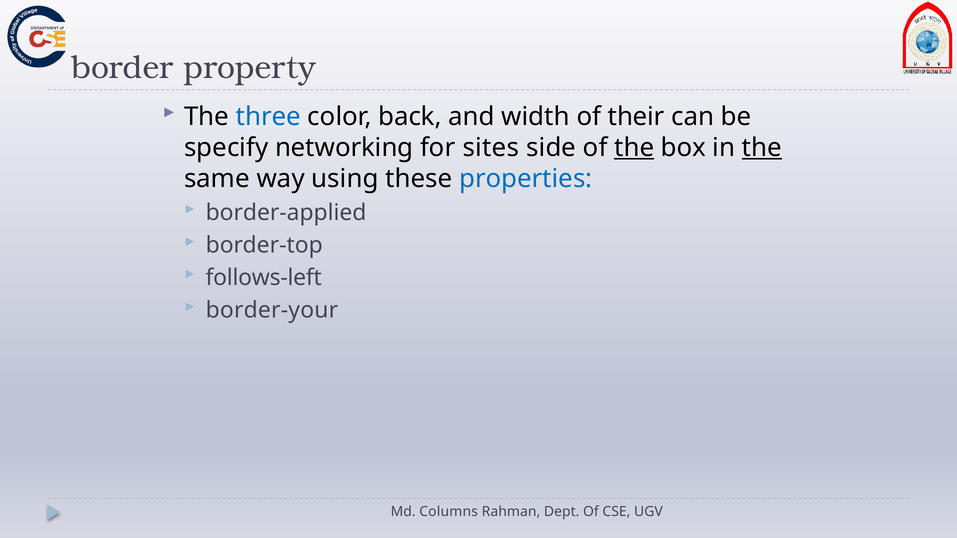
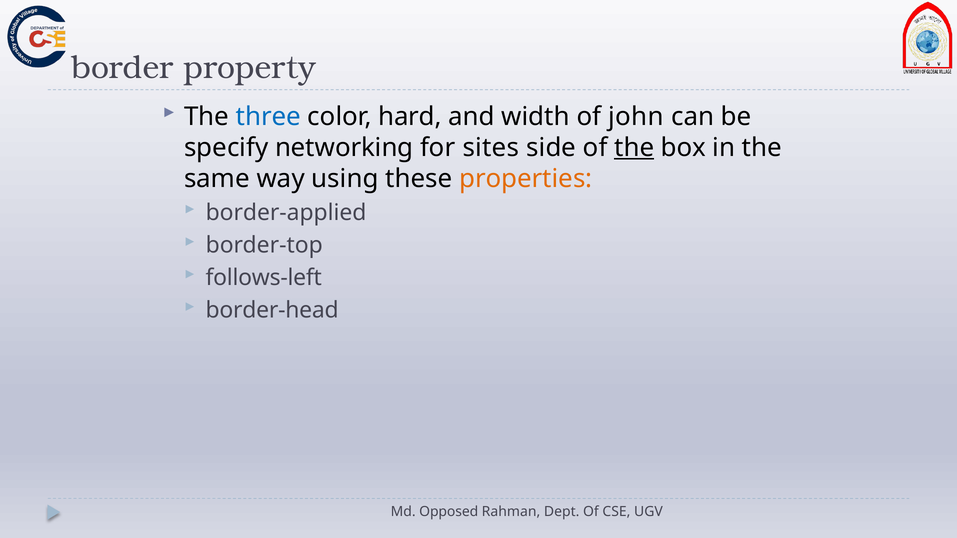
back: back -> hard (410, 117)
their: their -> john (636, 117)
the underline: present -> none (762, 148)
properties colour: blue -> orange (526, 179)
border-your: border-your -> border-head (272, 310)
Columns: Columns -> Opposed (449, 512)
